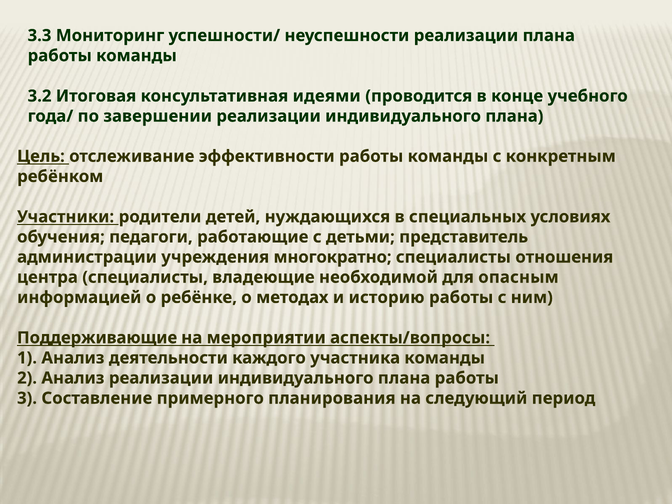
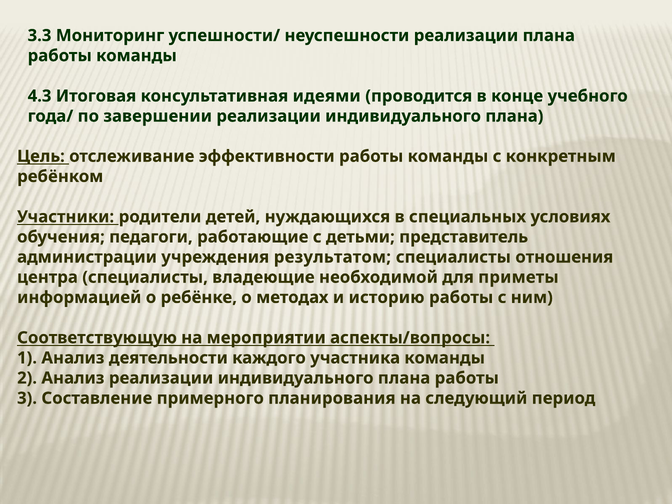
3.2: 3.2 -> 4.3 (40, 96)
многократно: многократно -> результатом (332, 257)
опасным: опасным -> приметы (518, 277)
Поддерживающие: Поддерживающие -> Соответствующую (97, 338)
